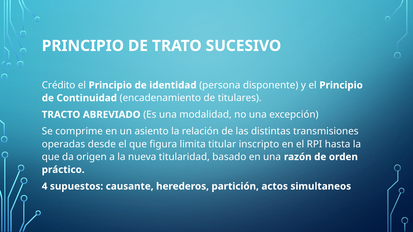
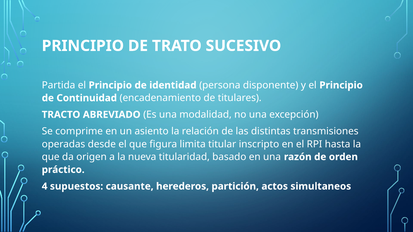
Crédito: Crédito -> Partida (59, 85)
